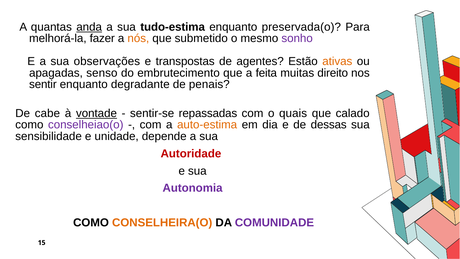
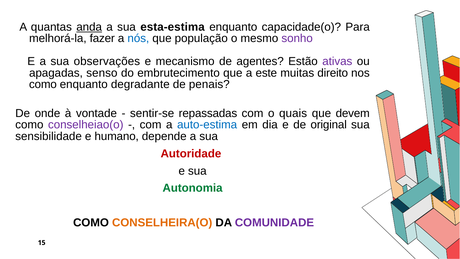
tudo-estima: tudo-estima -> esta-estima (173, 27)
preservada(o: preservada(o -> capacidade(o (301, 27)
nós colour: orange -> blue (138, 38)
submetido: submetido -> população (201, 38)
transpostas: transpostas -> mecanismo (185, 61)
ativas colour: orange -> purple (337, 61)
feita: feita -> este (266, 73)
sentir: sentir -> como (43, 84)
cabe: cabe -> onde (47, 113)
vontade underline: present -> none (96, 113)
calado: calado -> devem (353, 113)
auto-estima colour: orange -> blue (207, 125)
dessas: dessas -> original (329, 125)
unidade: unidade -> humano (117, 136)
Autonomia colour: purple -> green (193, 188)
